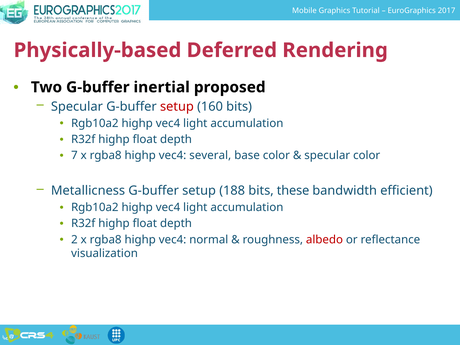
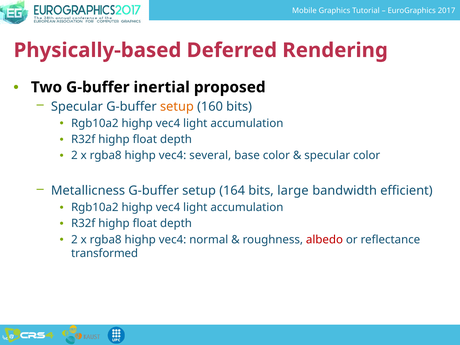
setup colour: red -> orange (177, 107)
7: 7 -> 2 (74, 155)
188: 188 -> 164 (232, 191)
these: these -> large (293, 191)
visualization: visualization -> transformed (105, 253)
